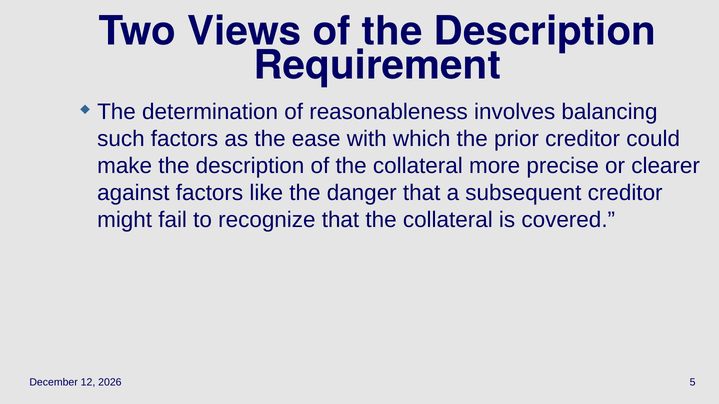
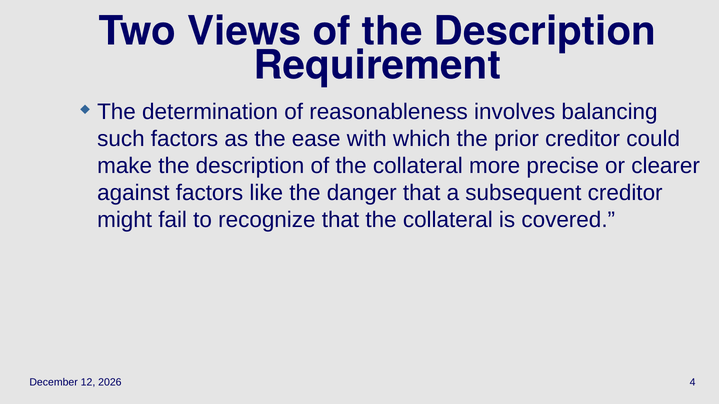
5: 5 -> 4 (693, 383)
